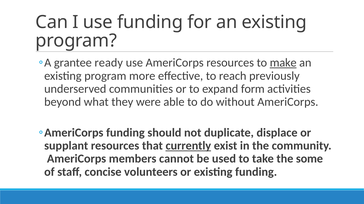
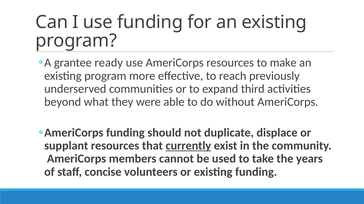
make underline: present -> none (283, 63)
form: form -> third (253, 89)
some: some -> years (309, 159)
